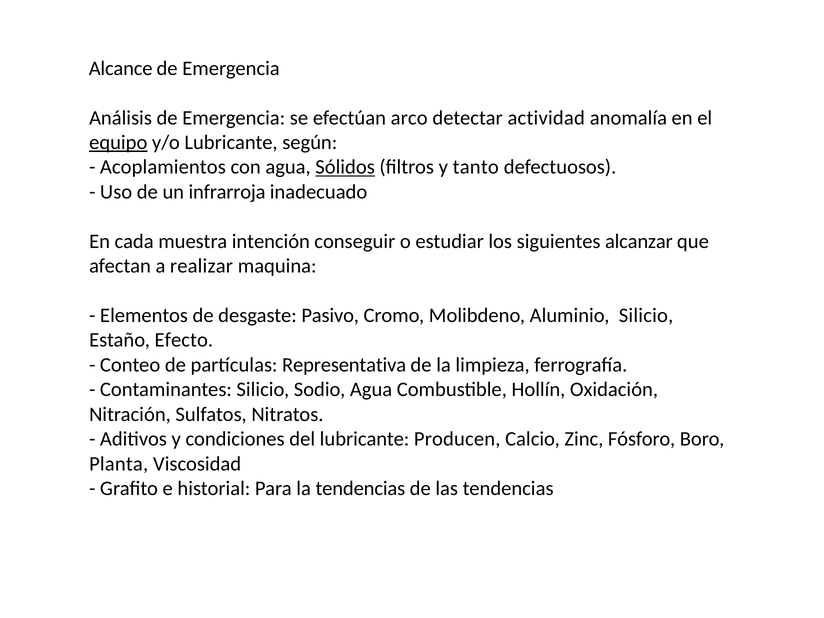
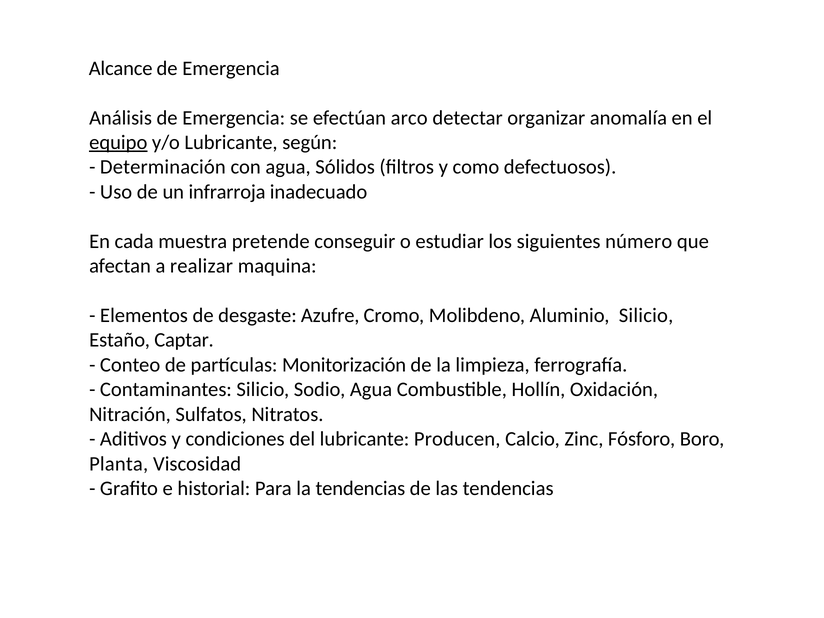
actividad: actividad -> organizar (546, 118)
Acoplamientos: Acoplamientos -> Determinación (163, 167)
Sólidos underline: present -> none (345, 167)
tanto: tanto -> como (476, 167)
intención: intención -> pretende (271, 241)
alcanzar: alcanzar -> número (639, 241)
Pasivo: Pasivo -> Azufre (330, 315)
Efecto: Efecto -> Captar (184, 340)
Representativa: Representativa -> Monitorización (344, 365)
